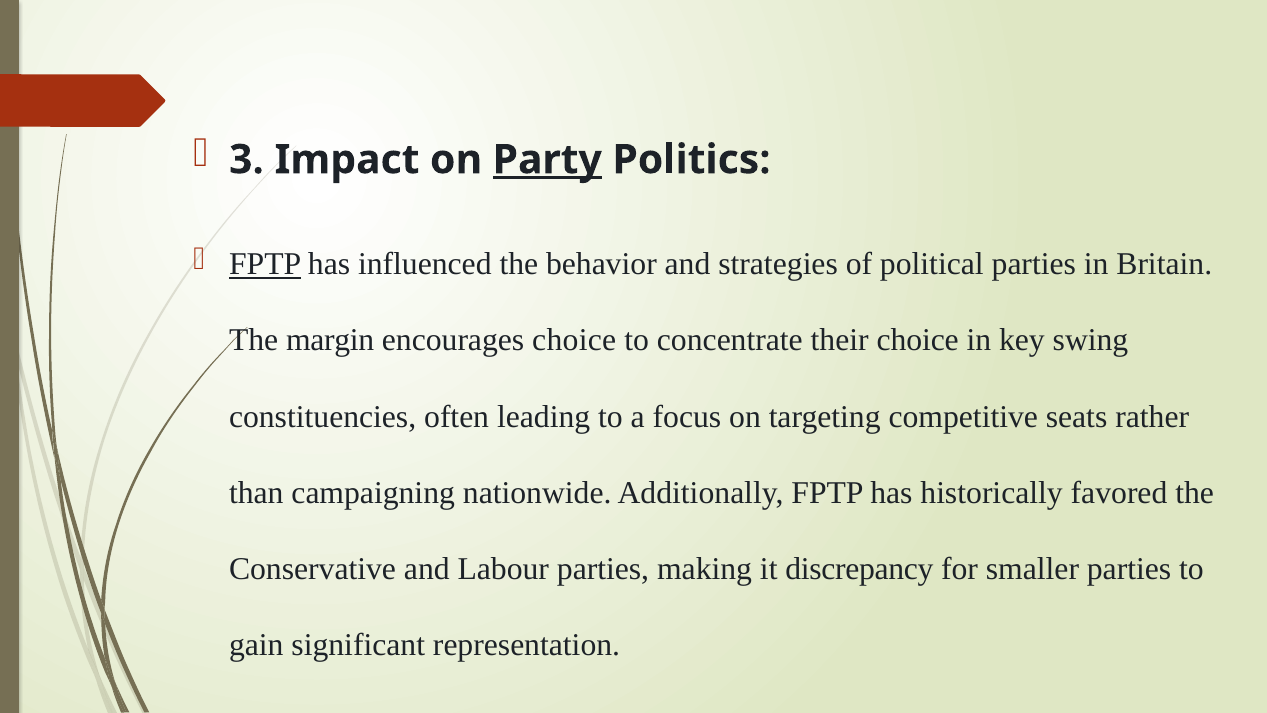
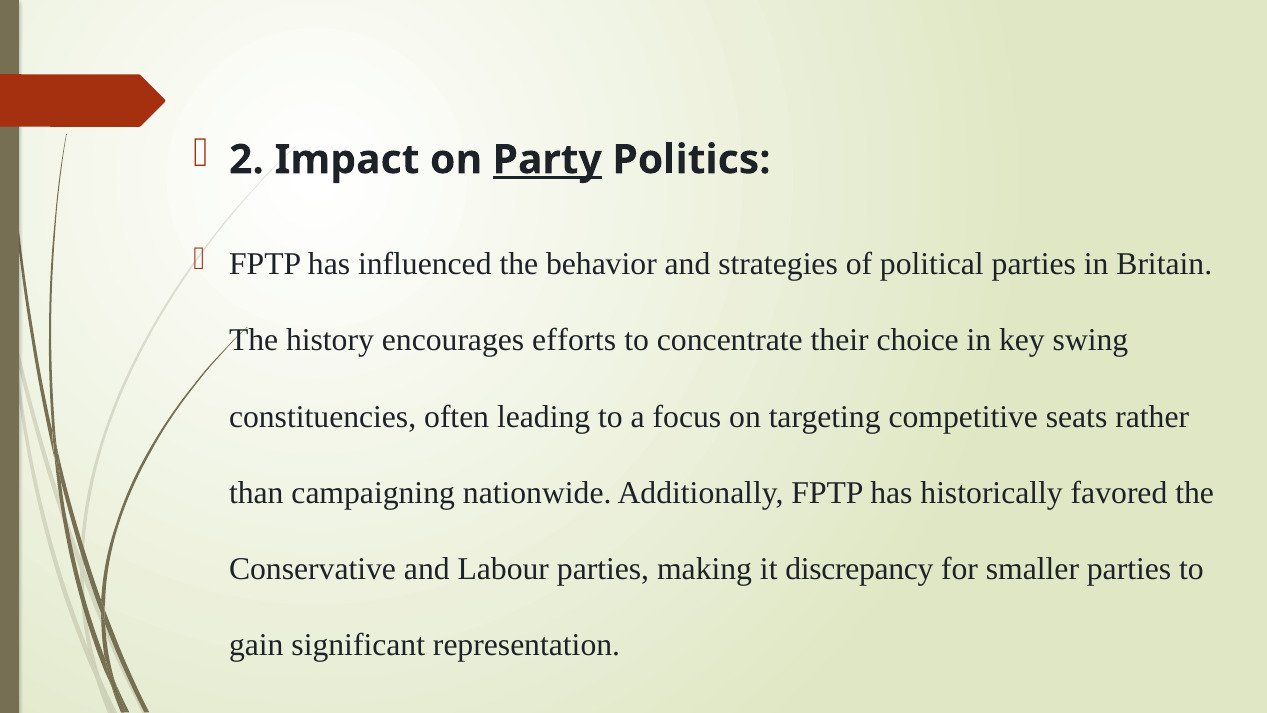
3: 3 -> 2 (246, 160)
FPTP underline: present -> none (265, 264)
margin: margin -> history (330, 340)
encourages choice: choice -> efforts (574, 340)
